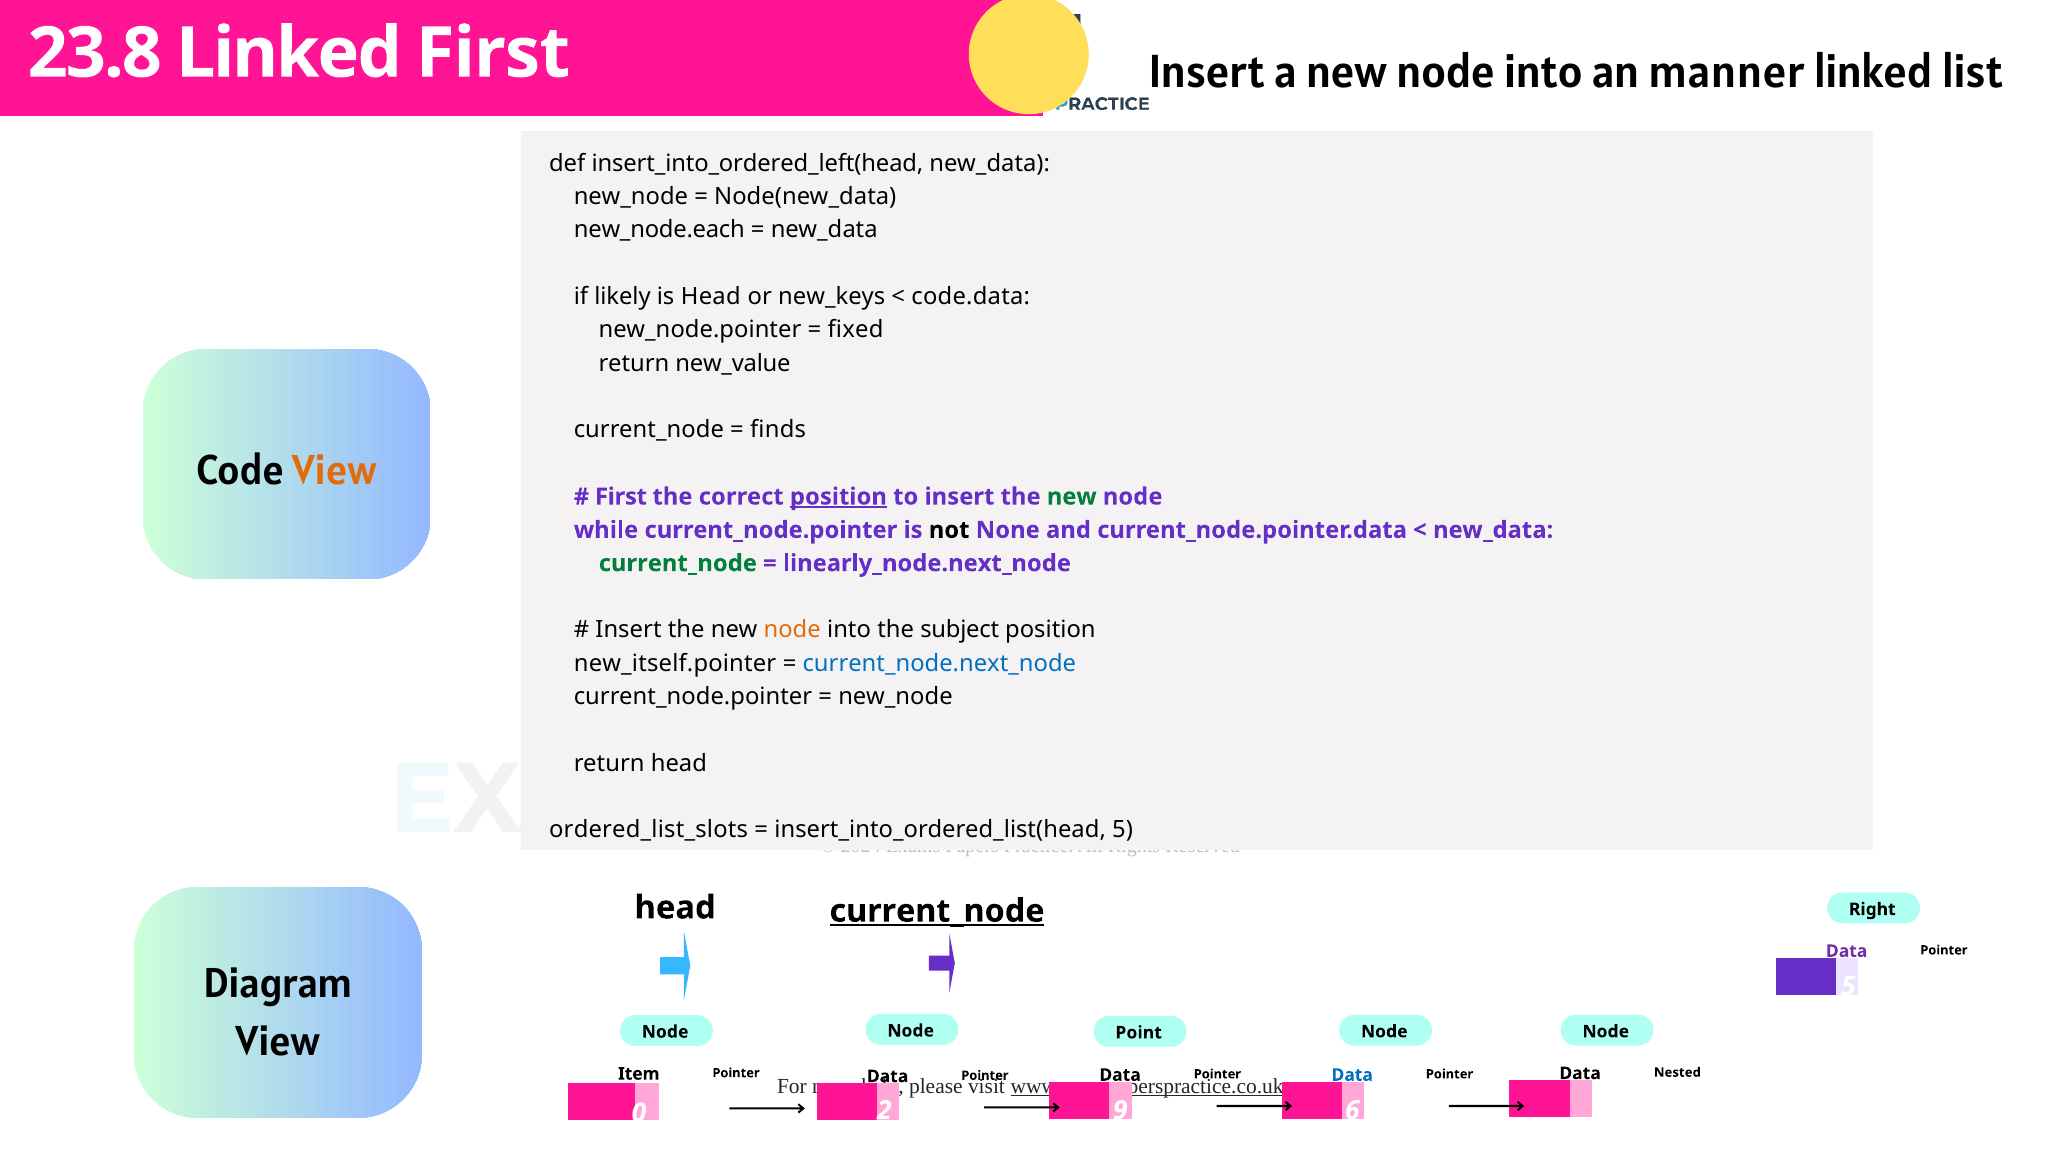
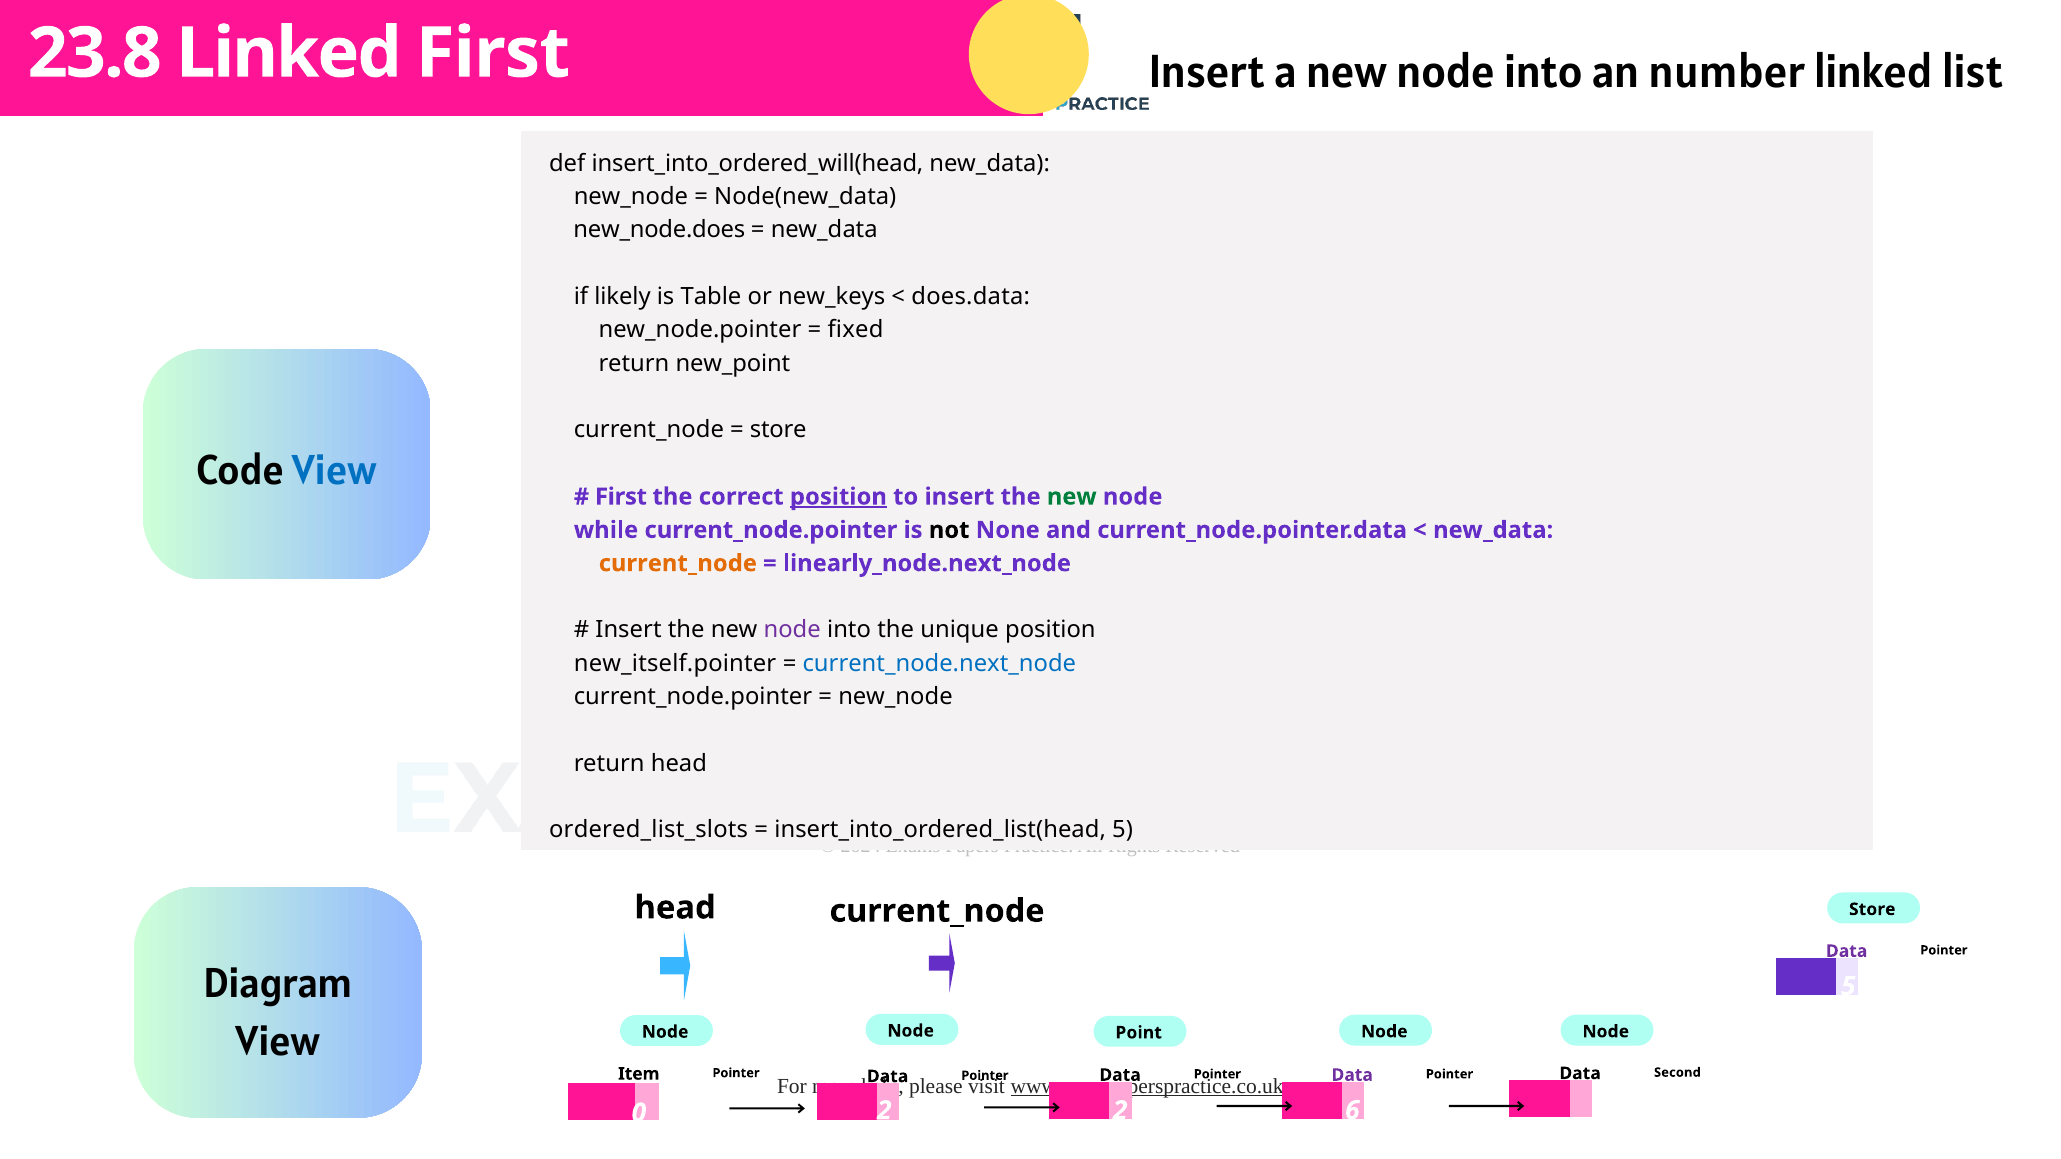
manner: manner -> number (1727, 72)
insert_into_ordered_left(head: insert_into_ordered_left(head -> insert_into_ordered_will(head (757, 163)
new_node.each: new_node.each -> new_node.does (659, 230)
is Head: Head -> Table (711, 297)
code.data: code.data -> does.data (971, 297)
new_value: new_value -> new_point (733, 363)
finds: finds -> store (778, 430)
View colour: orange -> blue (334, 470)
current_node colour: green -> orange (678, 564)
node colour: orange -> purple (792, 630)
subject: subject -> unique (960, 630)
current_node underline: present -> none (937, 911)
Right: Right -> Store (1872, 910)
Data colour: blue -> purple (1352, 1075)
Nested: Nested -> Second (1677, 1073)
2 9: 9 -> 2 (1120, 1111)
